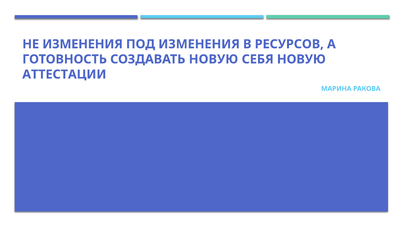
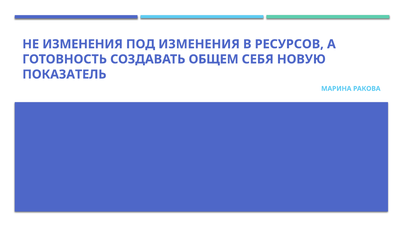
СОЗДАВАТЬ НОВУЮ: НОВУЮ -> ОБЩЕМ (214, 59)
АТТЕСТАЦИИ: АТТЕСТАЦИИ -> ПОКАЗАТЕЛЬ (64, 74)
